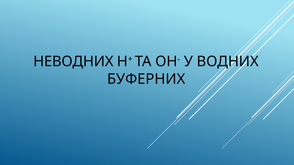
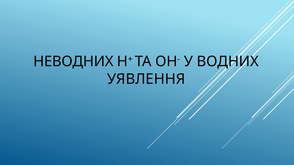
БУФЕРНИХ: БУФЕРНИХ -> УЯВЛЕННЯ (146, 79)
